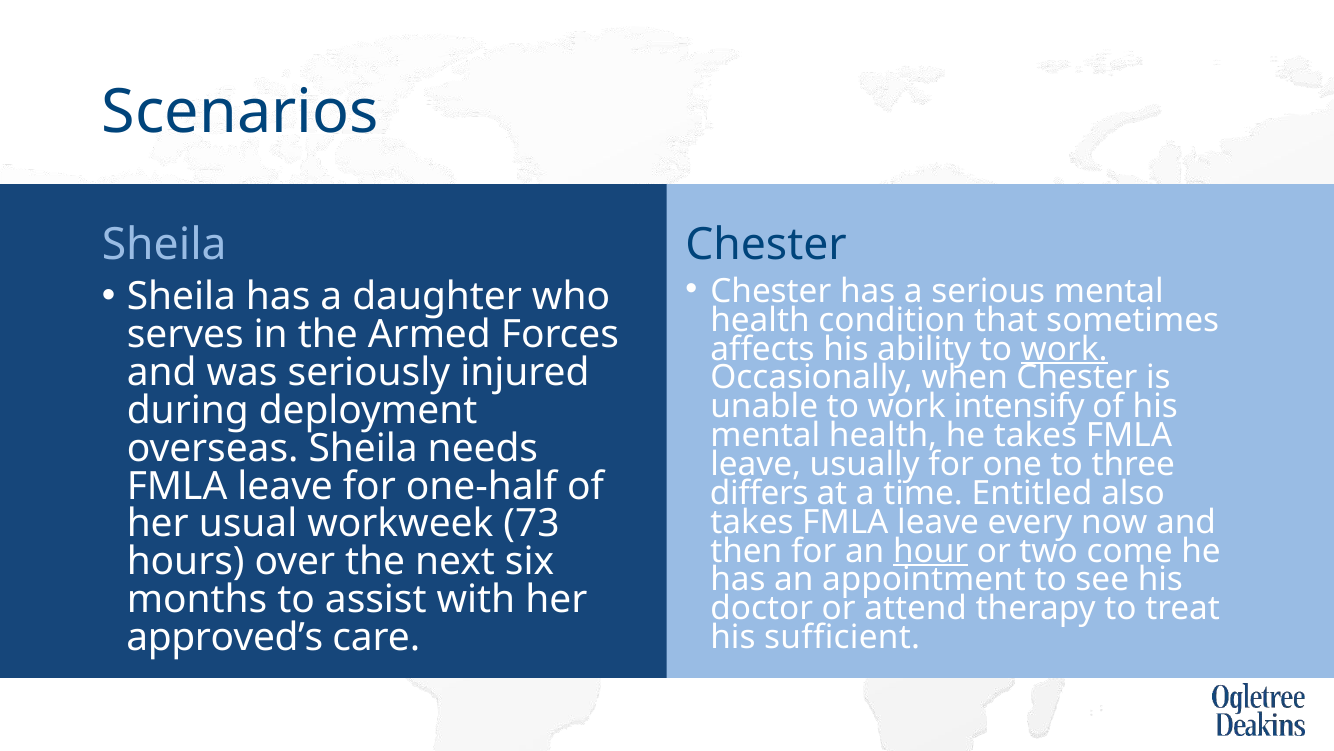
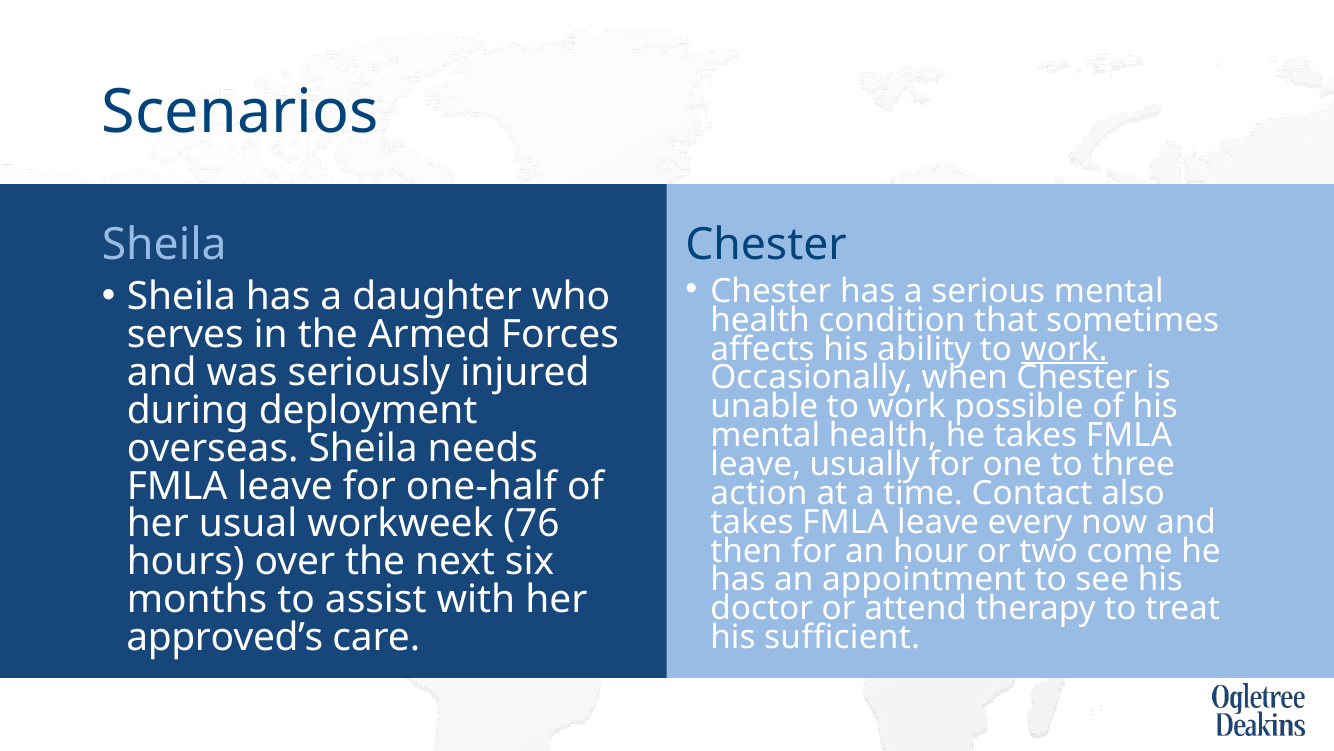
intensify: intensify -> possible (1019, 406)
differs: differs -> action (759, 493)
Entitled: Entitled -> Contact (1032, 493)
73: 73 -> 76 (531, 524)
hour underline: present -> none (931, 551)
